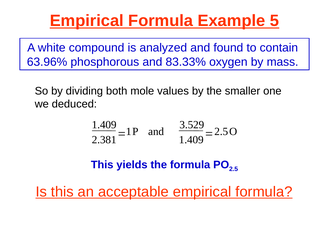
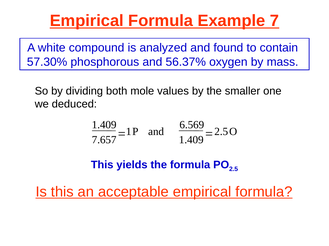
5: 5 -> 7 (274, 21)
63.96%: 63.96% -> 57.30% (47, 62)
83.33%: 83.33% -> 56.37% (186, 62)
3.529: 3.529 -> 6.569 (192, 125)
2.381: 2.381 -> 7.657 (104, 140)
